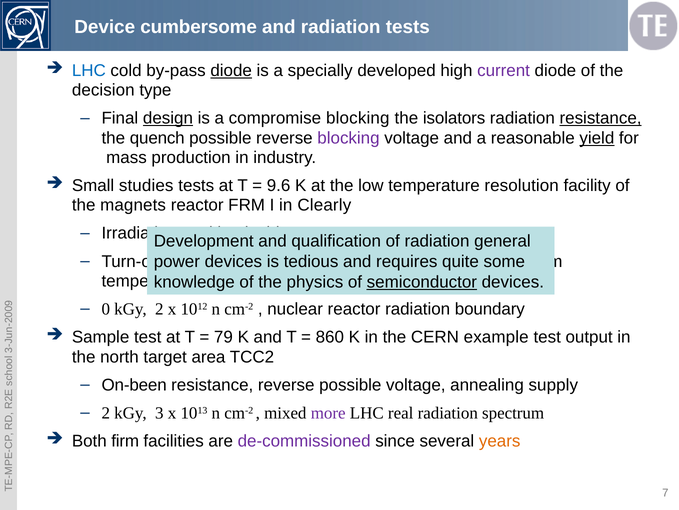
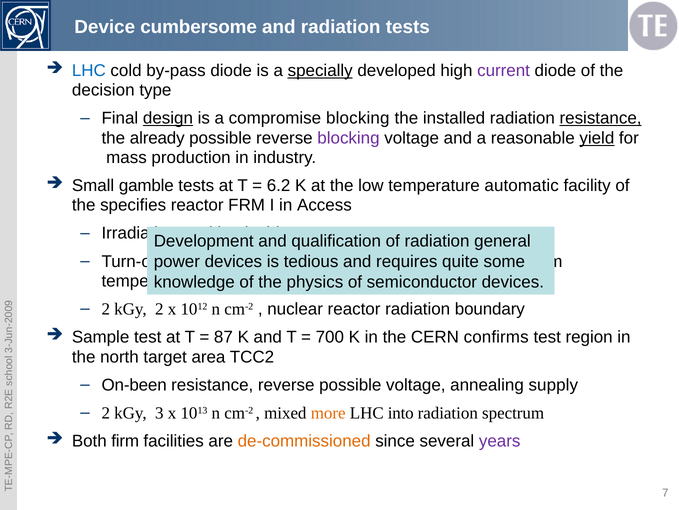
diode underline: present -> none (231, 71)
specially underline: none -> present (320, 71)
isolators: isolators -> installed (454, 118)
quench: quench -> already (157, 138)
studies: studies -> gamble (146, 185)
9.6: 9.6 -> 6.2 (279, 185)
resolution: resolution -> automatic (522, 185)
magnets: magnets -> specifies (133, 205)
Clearly: Clearly -> Access (324, 205)
semiconductor underline: present -> none (422, 282)
0: 0 -> 2 (106, 309)
79: 79 -> 87 (223, 337)
860: 860 -> 700 (330, 337)
example: example -> confirms (496, 337)
output: output -> region (589, 337)
more colour: purple -> orange (328, 413)
real: real -> into (401, 413)
de-commissioned colour: purple -> orange (304, 441)
years colour: orange -> purple (500, 441)
